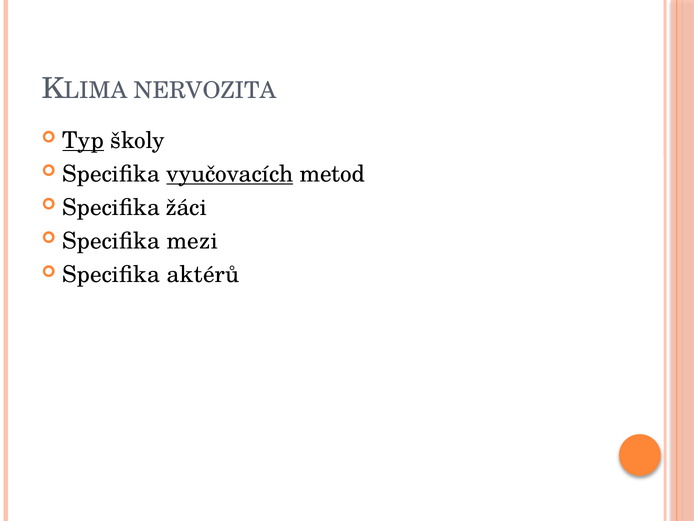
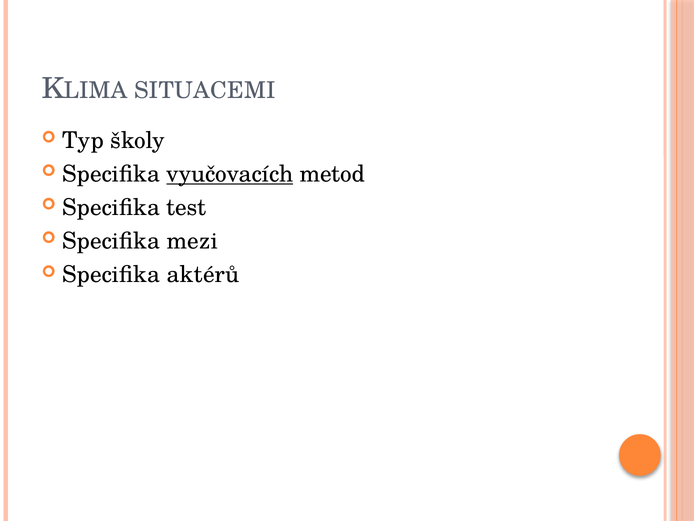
NERVOZITA: NERVOZITA -> SITUACEMI (205, 91)
Typ underline: present -> none (83, 140)
žáci: žáci -> test (186, 207)
